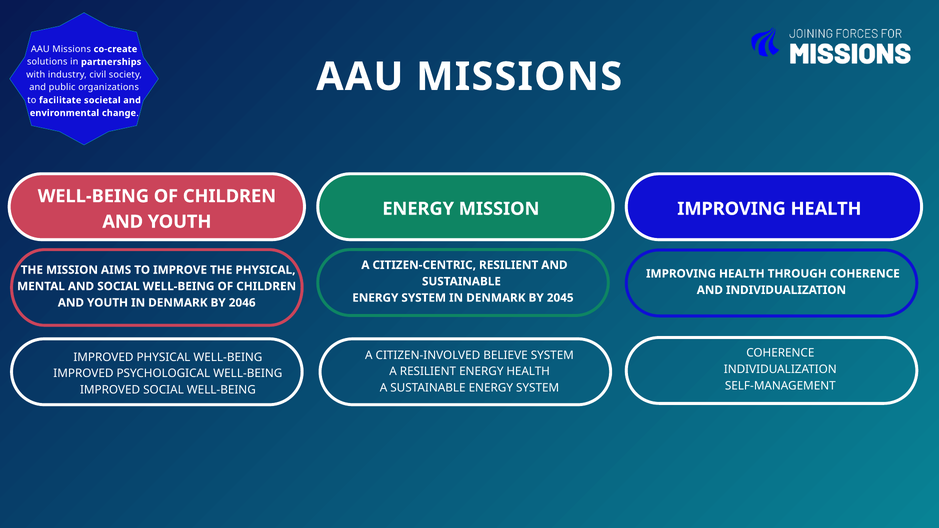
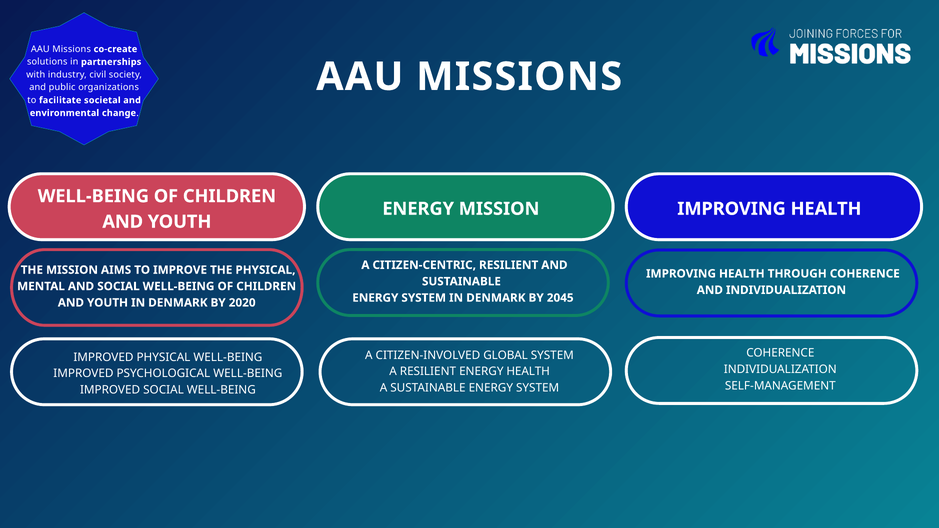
2046: 2046 -> 2020 (242, 303)
BELIEVE: BELIEVE -> GLOBAL (506, 355)
